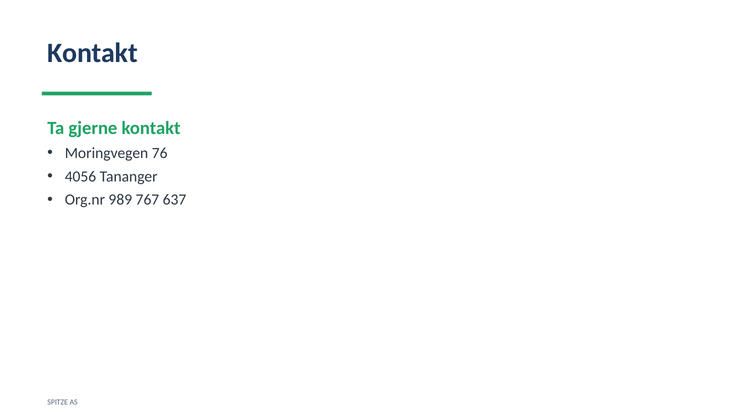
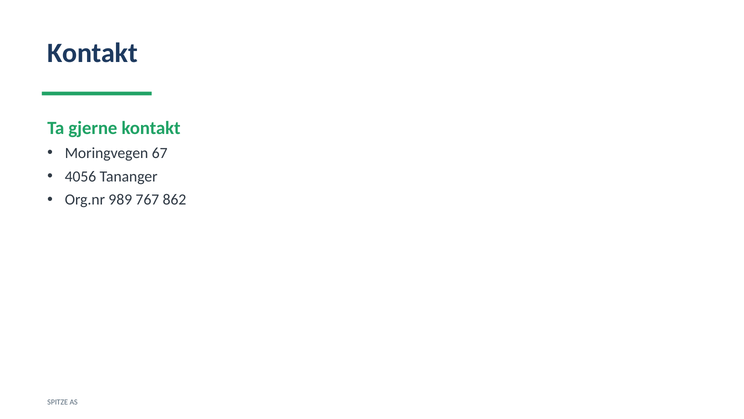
76: 76 -> 67 (160, 153)
637: 637 -> 862 (175, 200)
